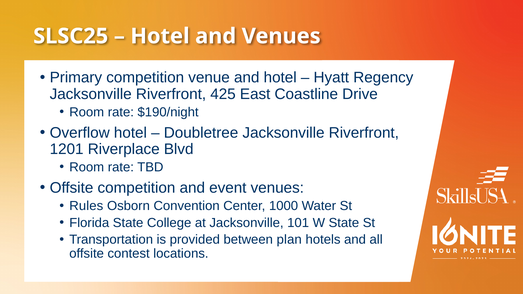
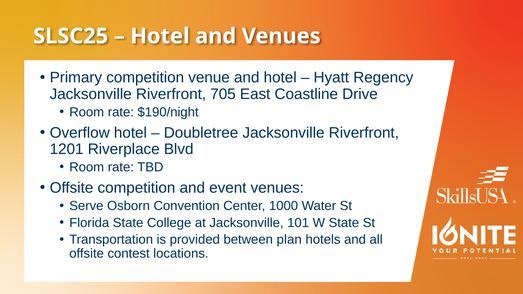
425: 425 -> 705 (223, 94)
Rules: Rules -> Serve (86, 206)
